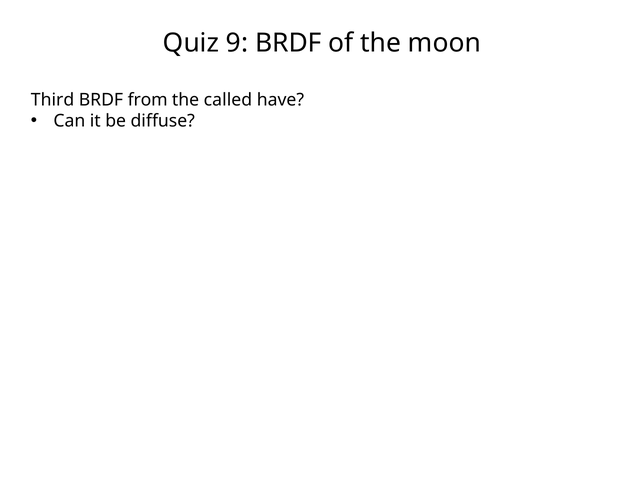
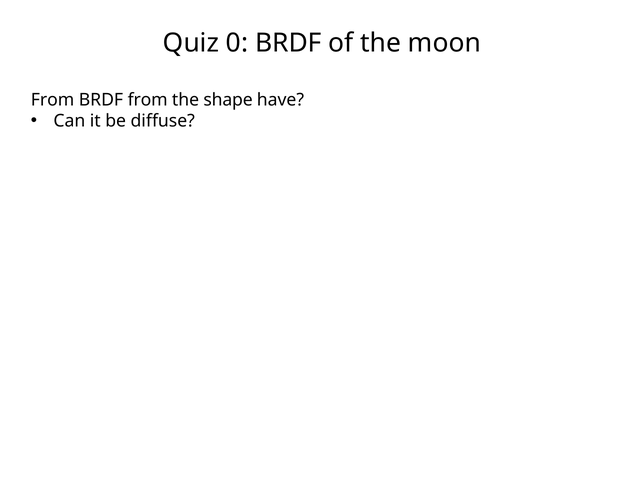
9: 9 -> 0 (237, 43)
Third: Third -> From (53, 100)
called: called -> shape (228, 100)
